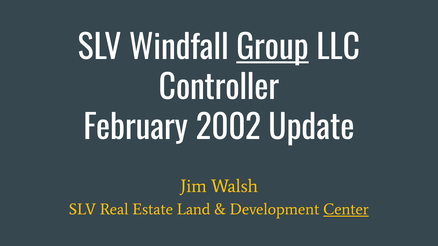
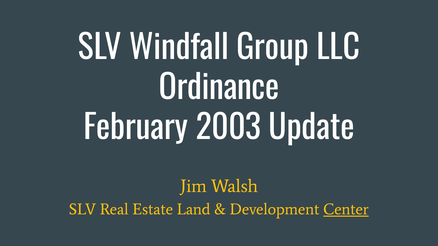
Group underline: present -> none (273, 48)
Controller: Controller -> Ordinance (219, 88)
2002: 2002 -> 2003 (228, 128)
